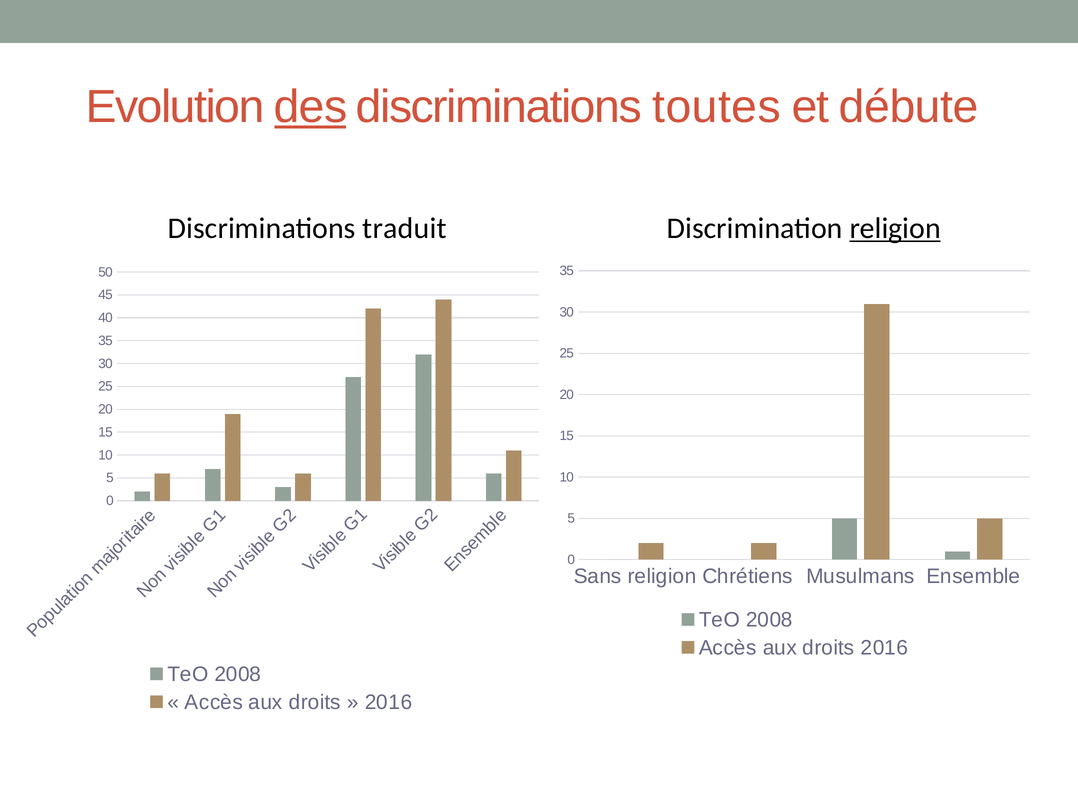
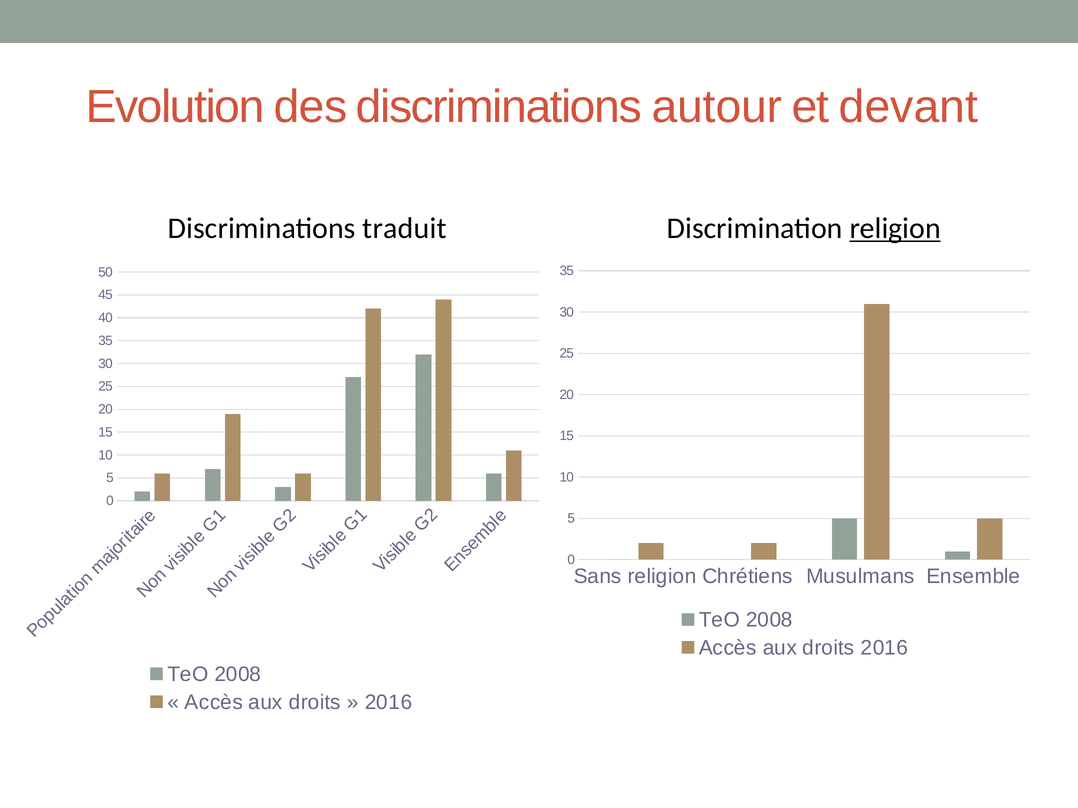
des underline: present -> none (311, 107)
toutes: toutes -> autour (717, 107)
débute: débute -> devant (908, 107)
